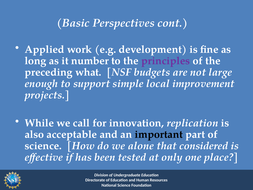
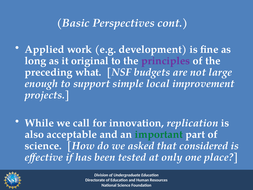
number: number -> original (90, 61)
important colour: black -> green (159, 134)
alone: alone -> asked (141, 146)
